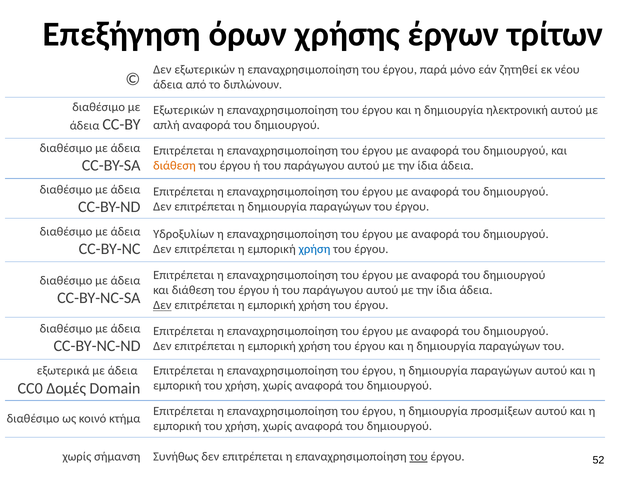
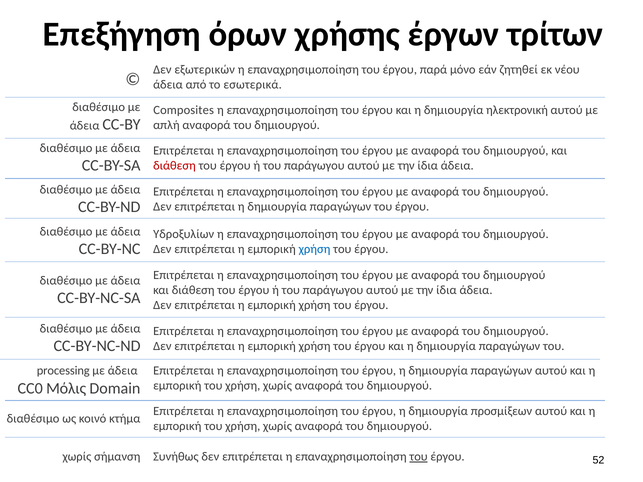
διπλώνουν: διπλώνουν -> εσωτερικά (253, 84)
Εξωτερικών: Εξωτερικών -> Composites (184, 110)
διάθεση colour: orange -> red (174, 166)
Δεν underline: present -> none (162, 305)
εξωτερικά: εξωτερικά -> processing (63, 371)
Δομές: Δομές -> Μόλις (66, 388)
